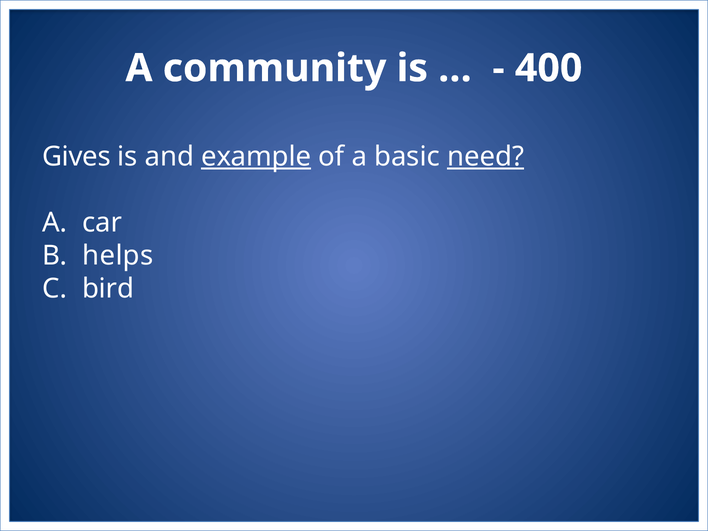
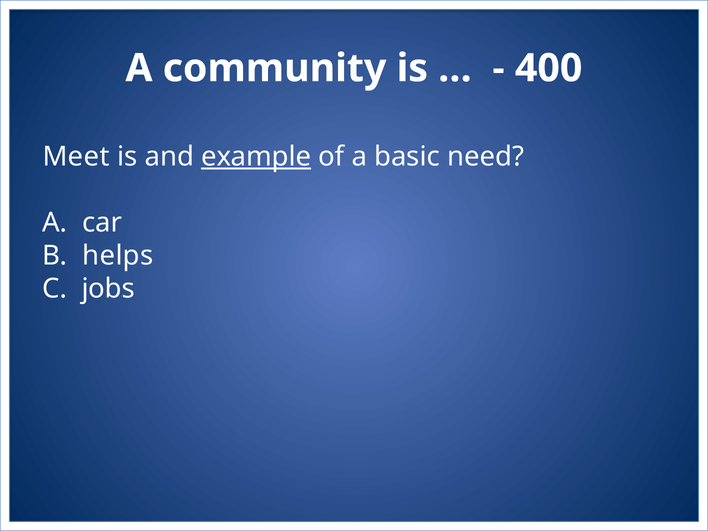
Gives: Gives -> Meet (76, 157)
need underline: present -> none (486, 157)
bird: bird -> jobs (108, 289)
